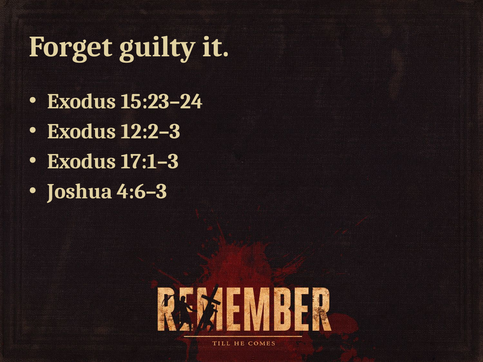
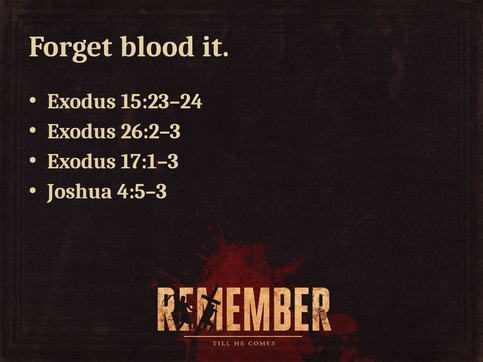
guilty: guilty -> blood (157, 47)
12:2–3: 12:2–3 -> 26:2–3 (151, 131)
4:6–3: 4:6–3 -> 4:5–3 (142, 192)
